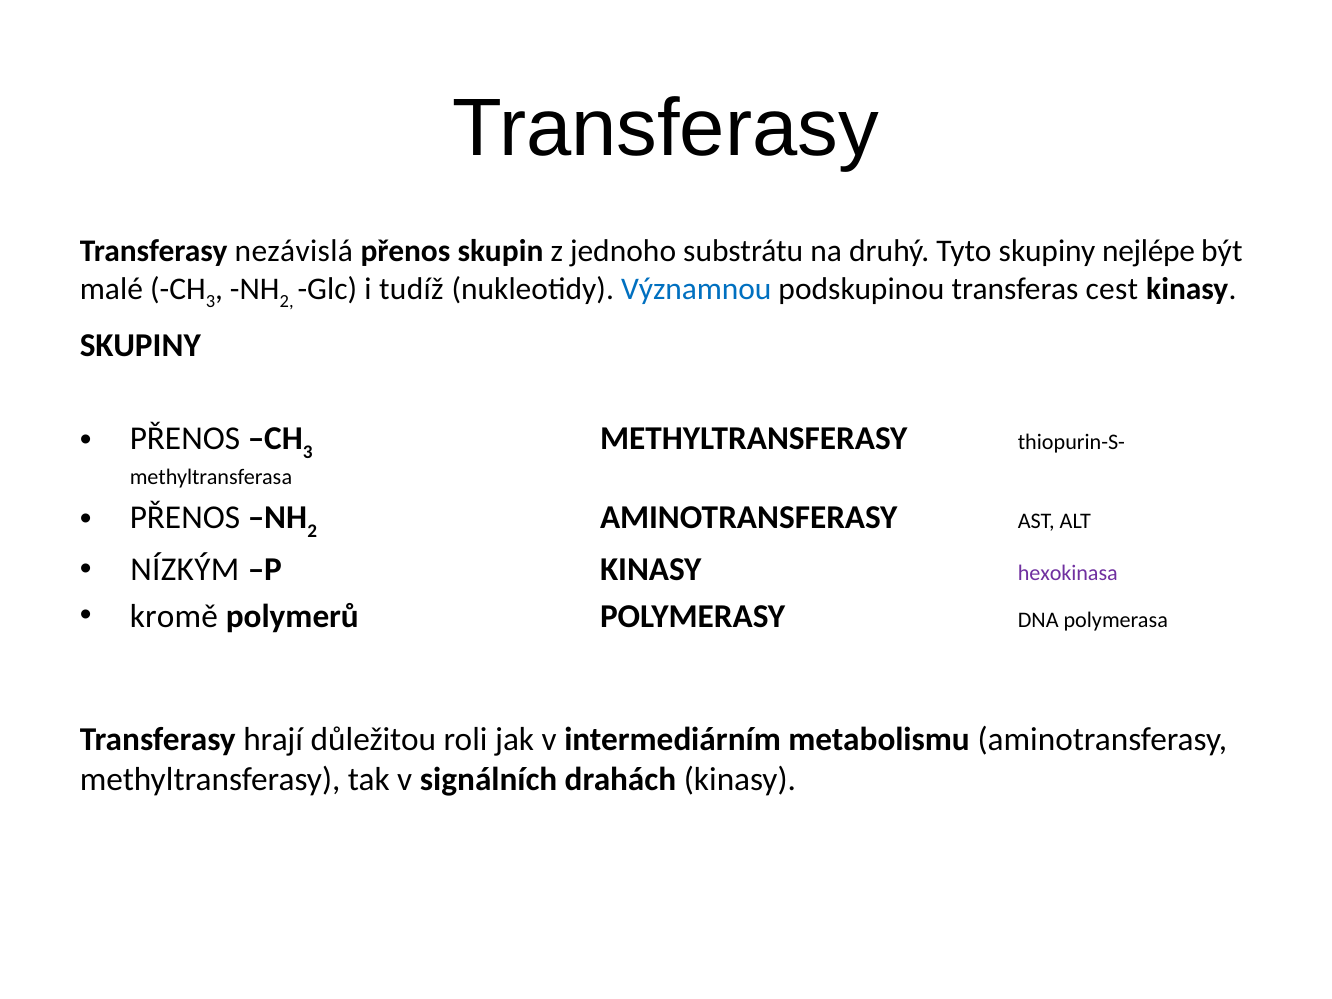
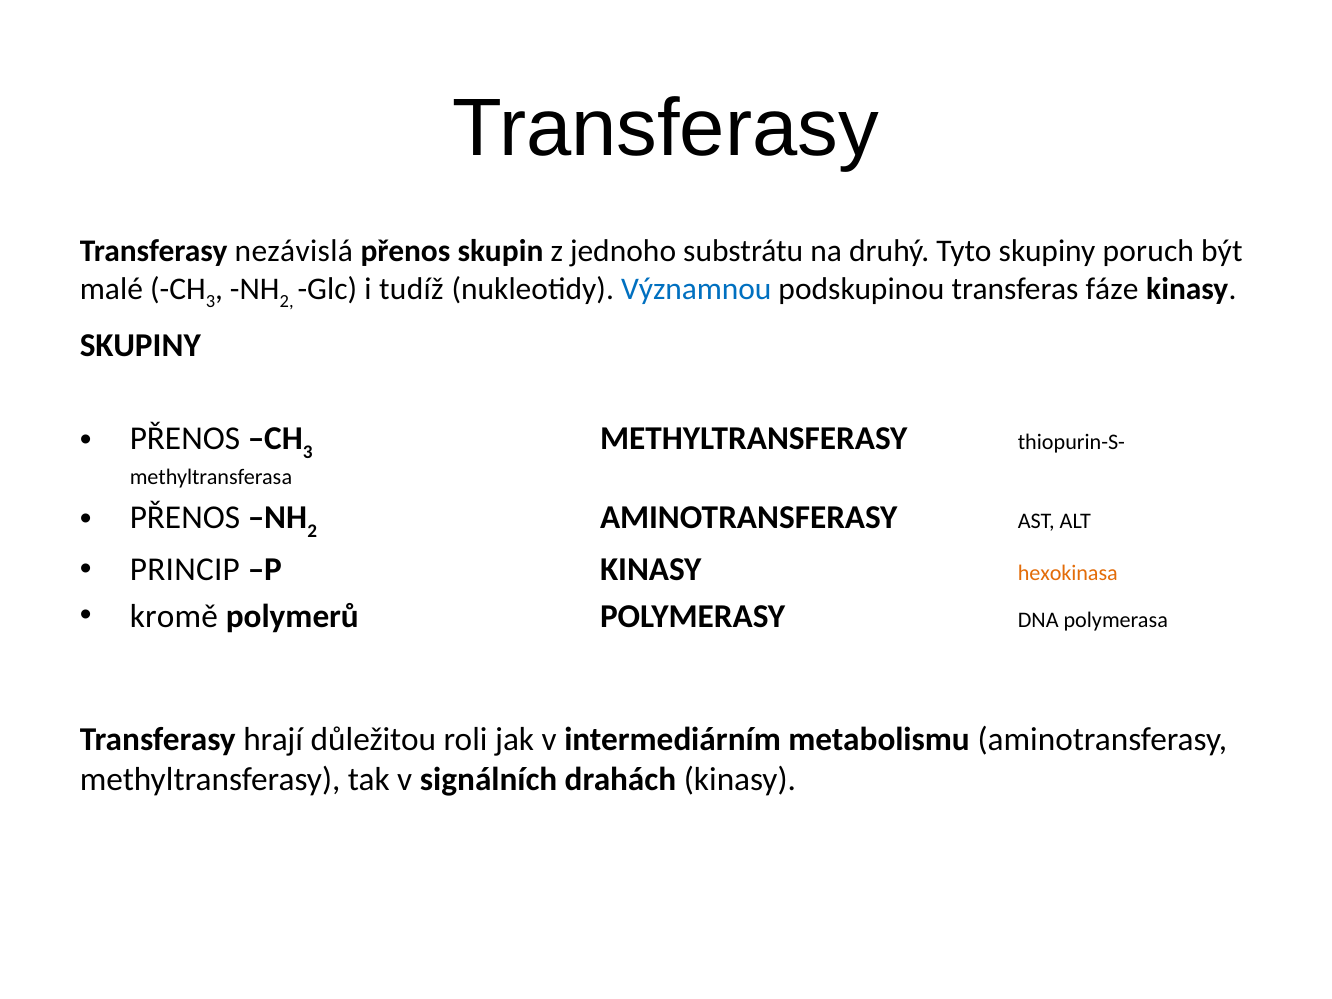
nejlépe: nejlépe -> poruch (1148, 251)
cest: cest -> fáze (1112, 289)
NÍZKÝM: NÍZKÝM -> PRINCIP (185, 570)
hexokinasa colour: purple -> orange (1068, 574)
